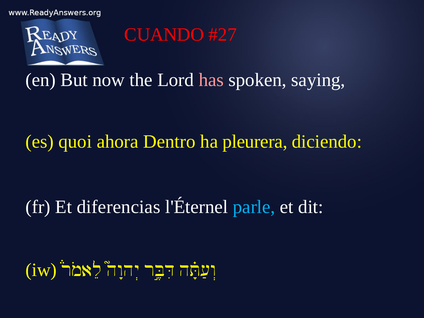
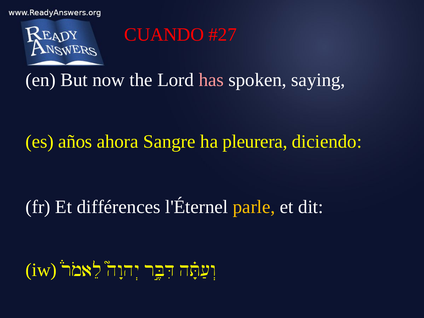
quoi: quoi -> años (75, 142)
Dentro: Dentro -> Sangre (169, 142)
diferencias: diferencias -> différences (119, 207)
parle colour: light blue -> yellow (254, 207)
